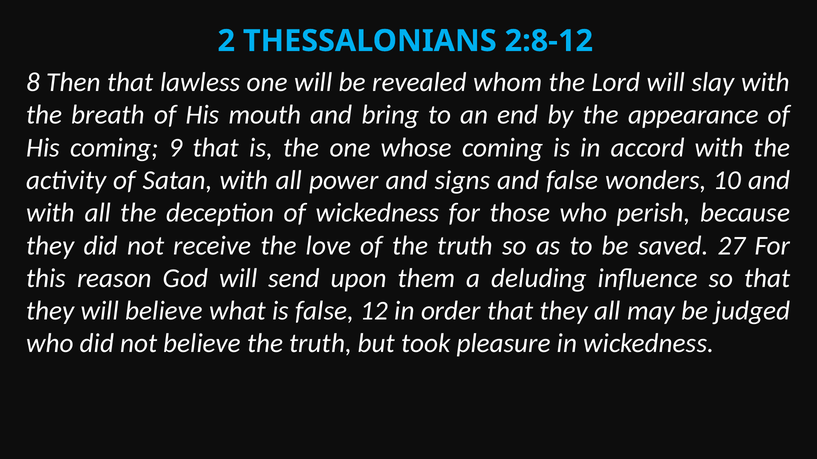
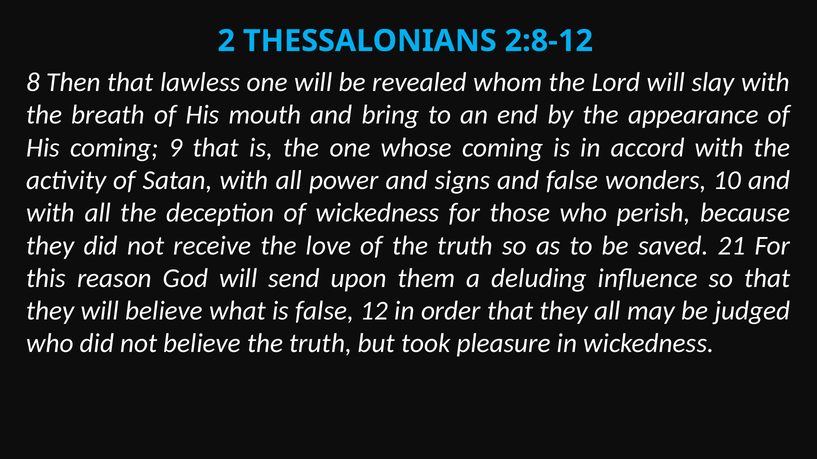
27: 27 -> 21 (732, 246)
